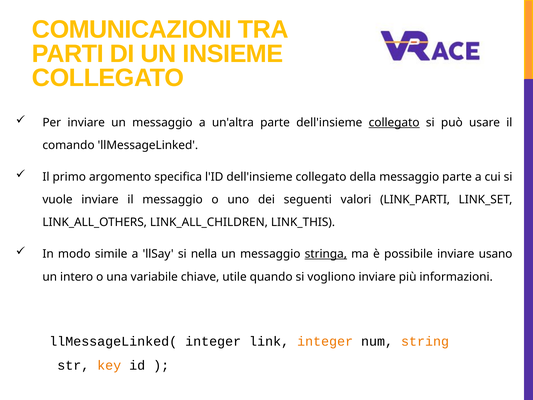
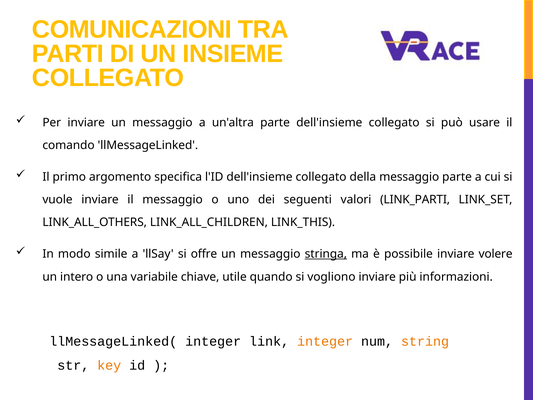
collegato underline: present -> none (394, 122)
nella: nella -> offre (204, 254)
usano: usano -> volere (496, 254)
